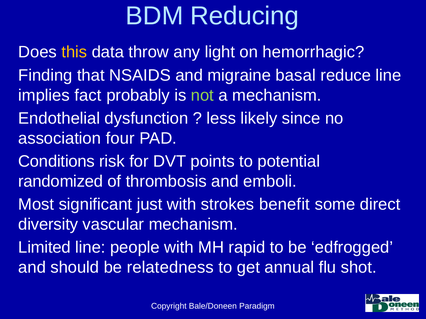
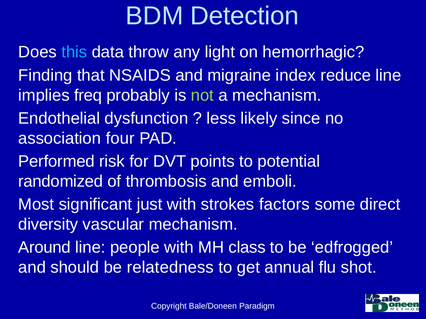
Reducing: Reducing -> Detection (245, 16)
this colour: yellow -> light blue (74, 52)
basal: basal -> index (296, 75)
fact: fact -> freq (88, 95)
Conditions: Conditions -> Performed (56, 162)
benefit: benefit -> factors (284, 205)
Limited: Limited -> Around (45, 248)
rapid: rapid -> class (247, 248)
